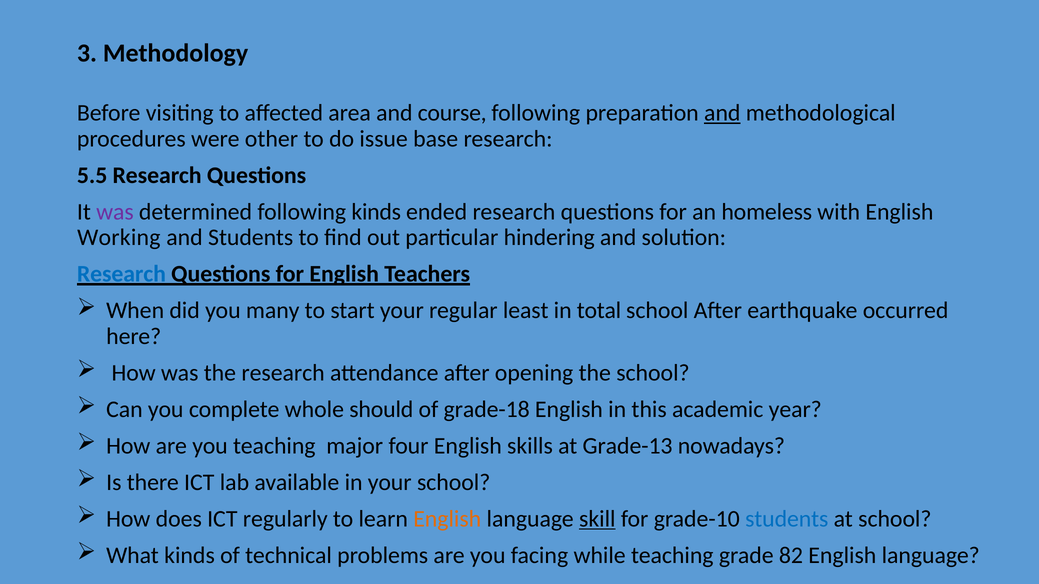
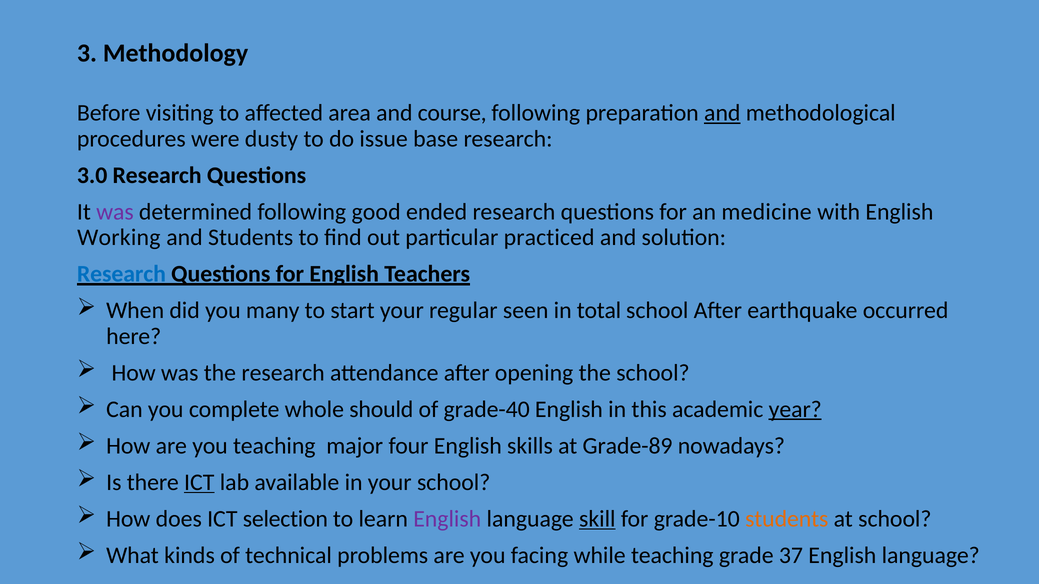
other: other -> dusty (271, 139)
5.5: 5.5 -> 3.0 (92, 175)
following kinds: kinds -> good (376, 212)
homeless: homeless -> medicine (767, 212)
hindering: hindering -> practiced (549, 238)
least: least -> seen (526, 311)
grade-18: grade-18 -> grade-40 (487, 410)
year underline: none -> present (795, 410)
Grade-13: Grade-13 -> Grade-89 (628, 446)
ICT underline: none -> present (199, 483)
regularly: regularly -> selection (285, 519)
English colour: orange -> purple (447, 519)
students colour: blue -> orange (787, 519)
82: 82 -> 37 (791, 556)
